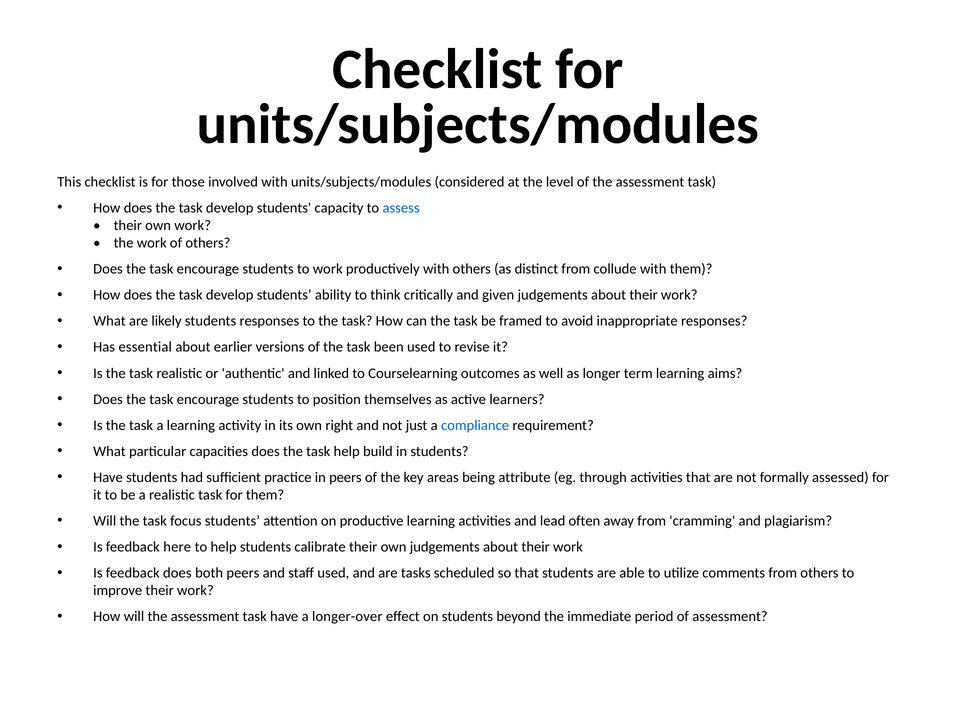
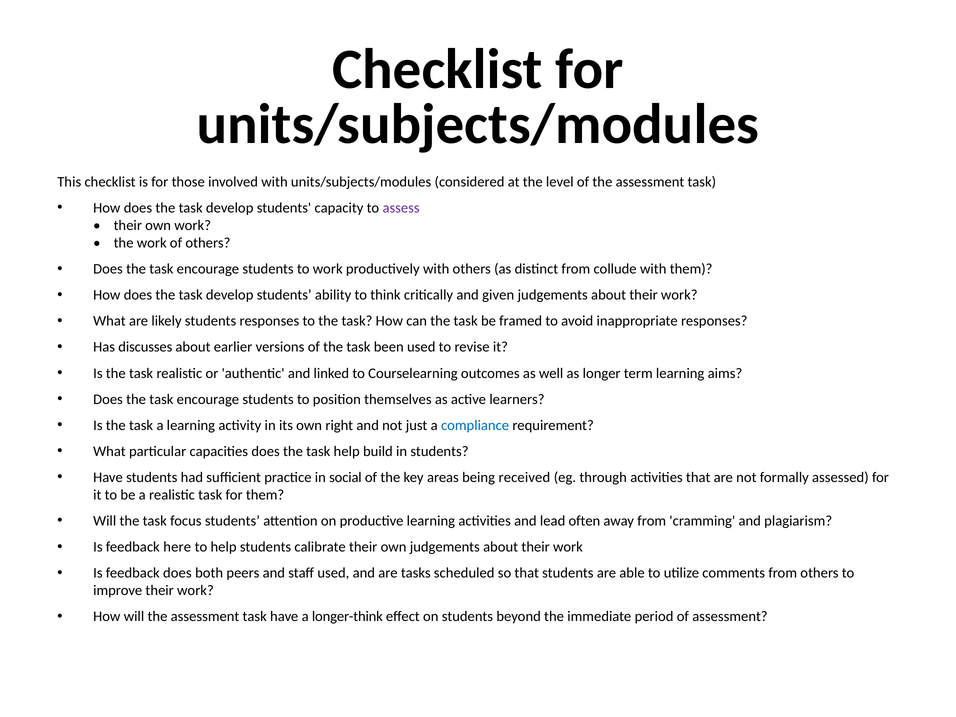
assess colour: blue -> purple (401, 208)
essential: essential -> discusses (145, 347)
in peers: peers -> social (345, 477)
attribute: attribute -> received (524, 477)
longer-over: longer-over -> longer-think (347, 617)
